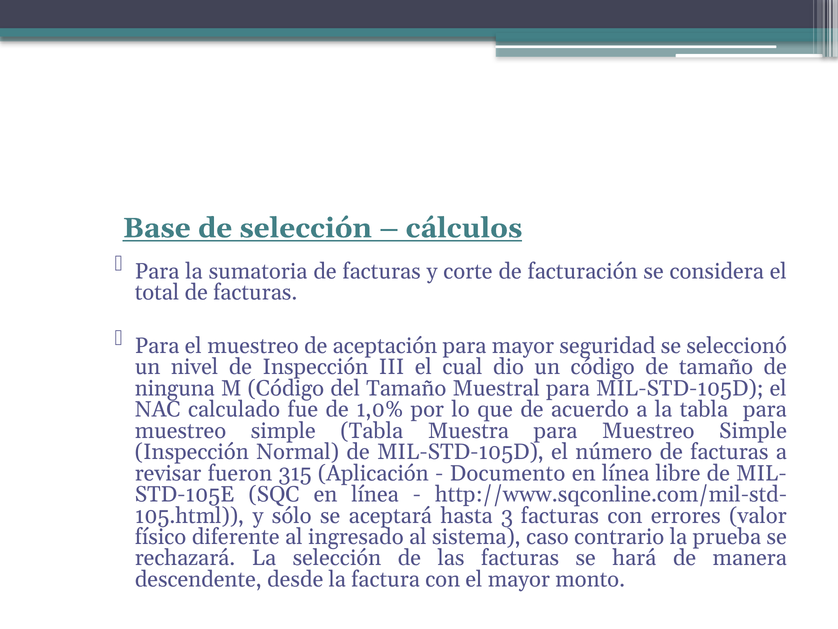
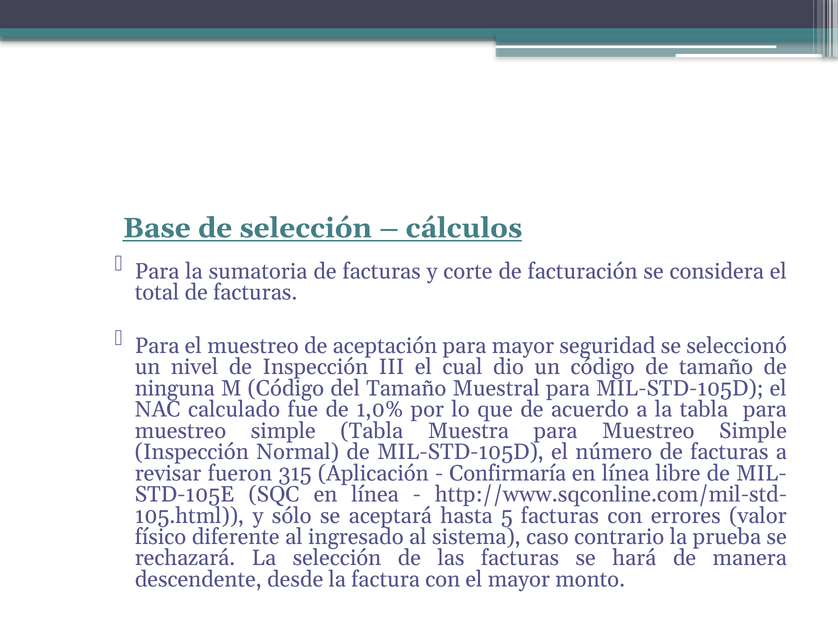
Documento: Documento -> Confirmaría (508, 473)
3: 3 -> 5 (507, 515)
